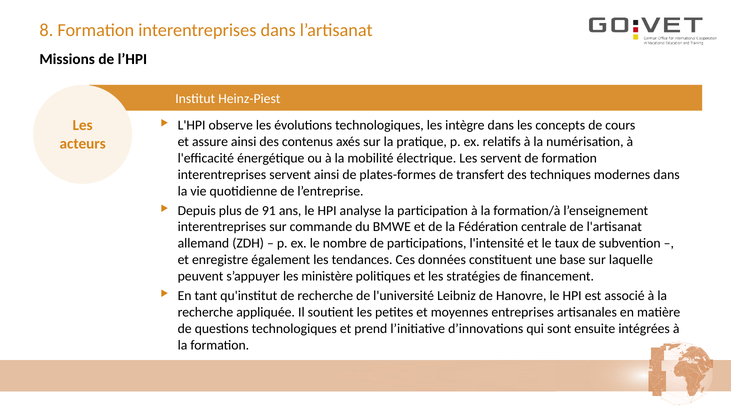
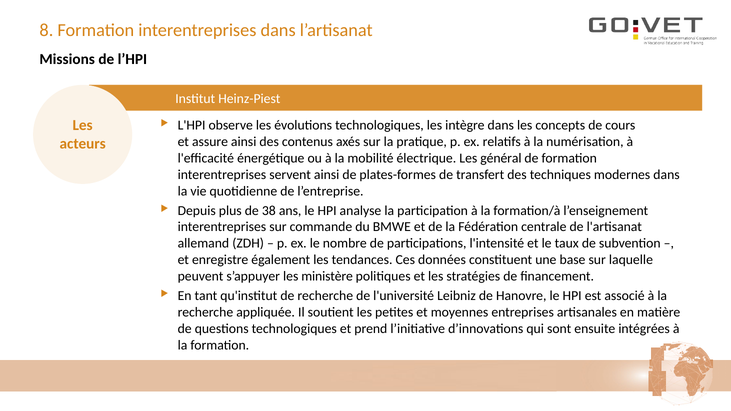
Les servent: servent -> général (501, 158)
91: 91 -> 38 (269, 211)
